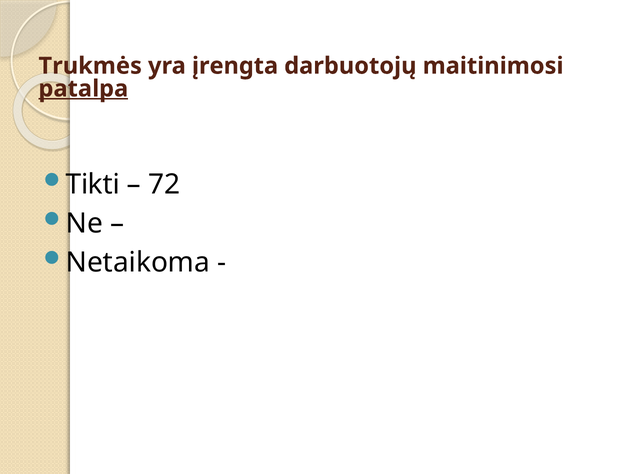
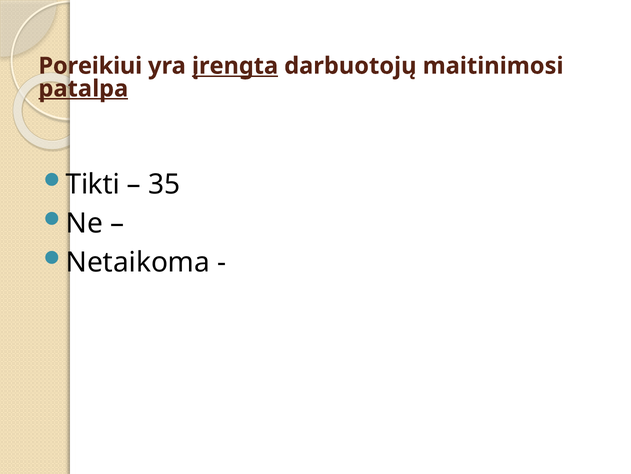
Trukmės: Trukmės -> Poreikiui (90, 66)
įrengta underline: none -> present (235, 66)
72: 72 -> 35 (164, 184)
